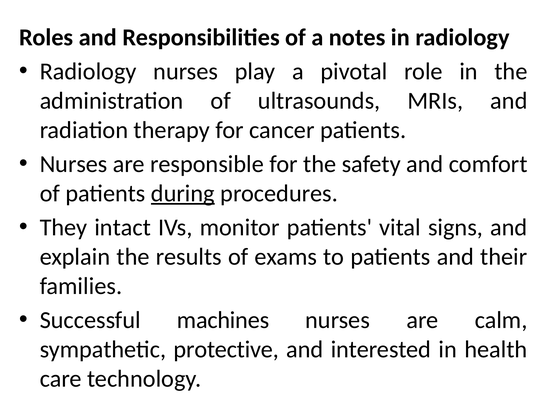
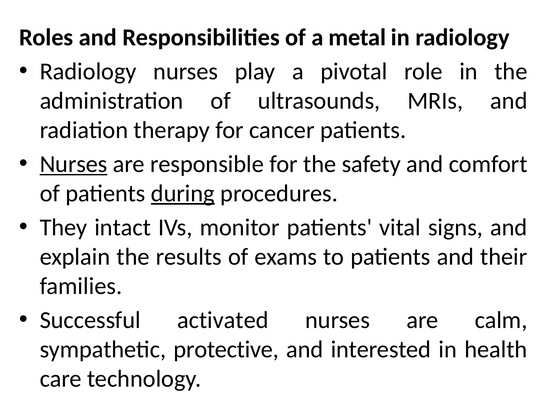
notes: notes -> metal (357, 37)
Nurses underline: none -> present (74, 164)
machines: machines -> activated (223, 320)
